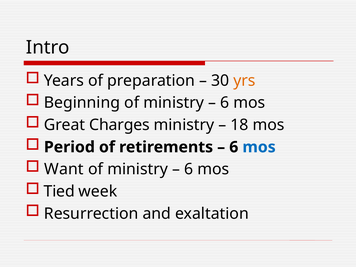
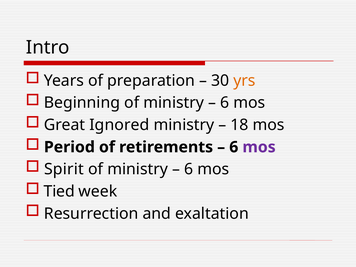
Charges: Charges -> Ignored (119, 125)
mos colour: blue -> purple (259, 147)
Want: Want -> Spirit (64, 169)
